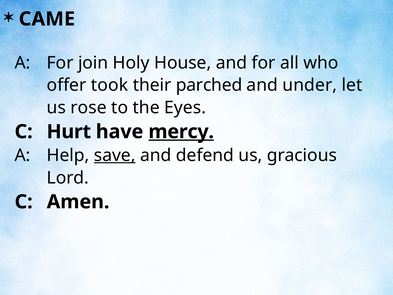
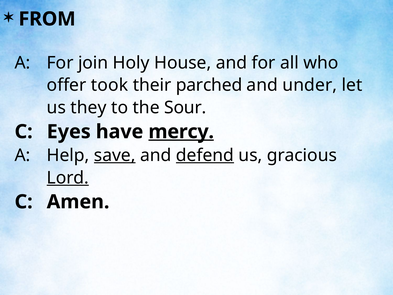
CAME: CAME -> FROM (47, 19)
rose: rose -> they (88, 108)
Eyes: Eyes -> Sour (185, 108)
Hurt: Hurt -> Eyes (69, 132)
defend underline: none -> present (205, 155)
Lord underline: none -> present (68, 178)
